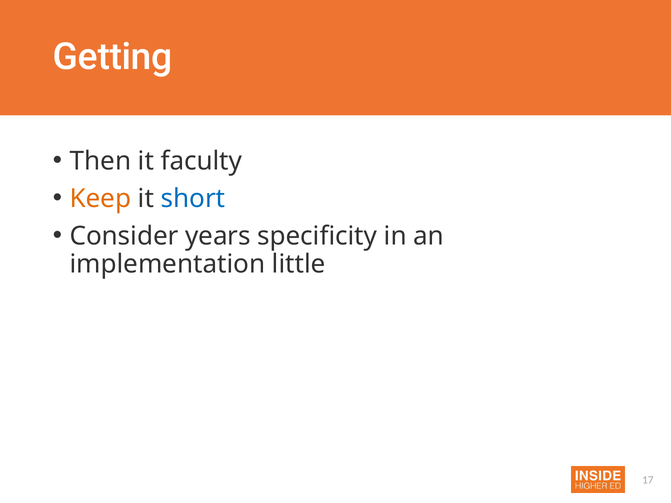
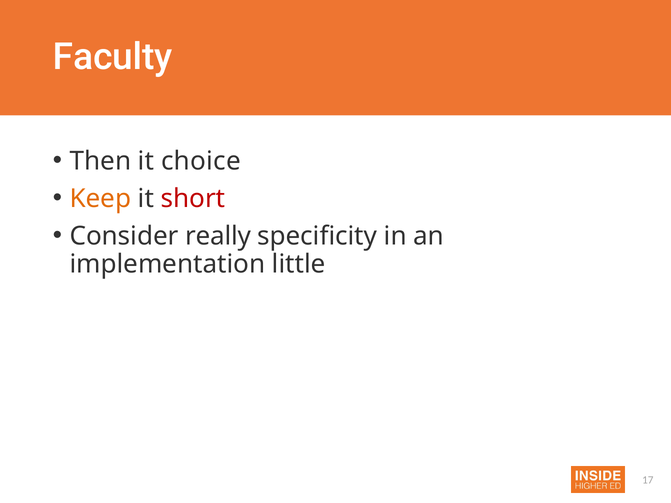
Getting: Getting -> Faculty (113, 57)
faculty: faculty -> choice (201, 161)
short colour: blue -> red (193, 198)
years: years -> really (218, 236)
